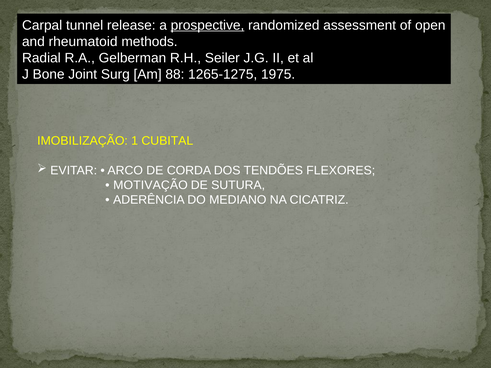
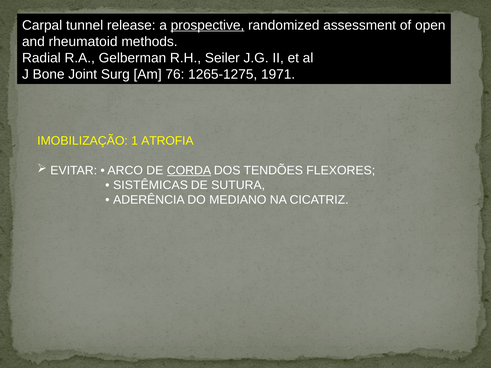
88: 88 -> 76 (175, 74)
1975: 1975 -> 1971 (278, 74)
CUBITAL: CUBITAL -> ATROFIA (167, 141)
CORDA underline: none -> present (189, 171)
MOTIVAÇÃO: MOTIVAÇÃO -> SISTÊMICAS (151, 185)
